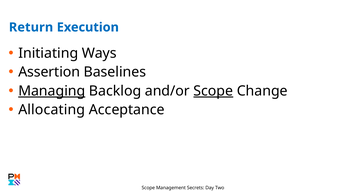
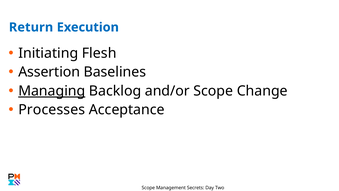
Ways: Ways -> Flesh (99, 53)
Scope underline: present -> none (213, 91)
Allocating: Allocating -> Processes (52, 110)
